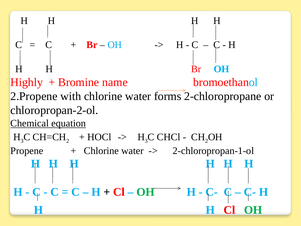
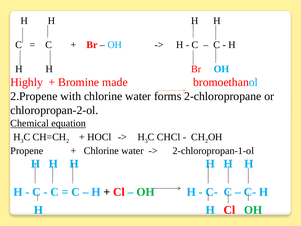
name: name -> made (115, 82)
